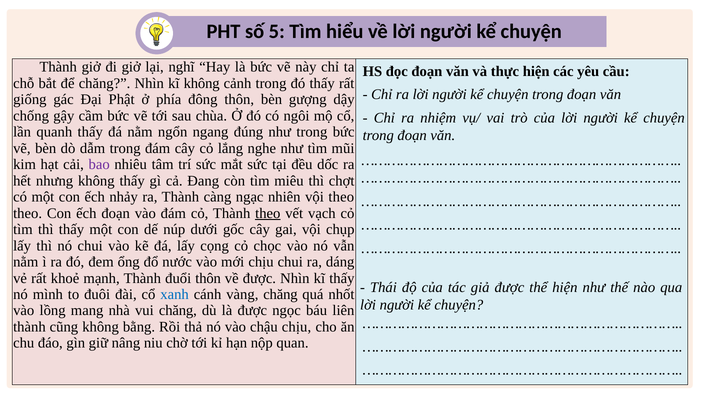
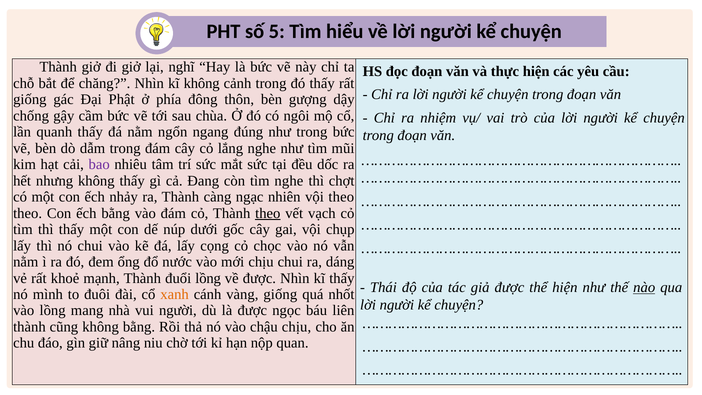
tìm miêu: miêu -> nghe (289, 181)
ếch đoạn: đoạn -> bằng (116, 213)
đuổi thôn: thôn -> lồng (208, 278)
nào underline: none -> present (644, 287)
xanh colour: blue -> orange (175, 294)
vàng chăng: chăng -> giống (280, 294)
vui chăng: chăng -> người (178, 311)
